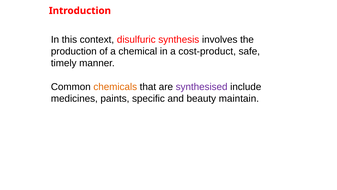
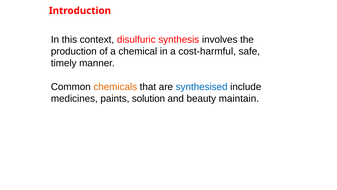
cost-product: cost-product -> cost-harmful (207, 51)
synthesised colour: purple -> blue (202, 87)
specific: specific -> solution (148, 98)
